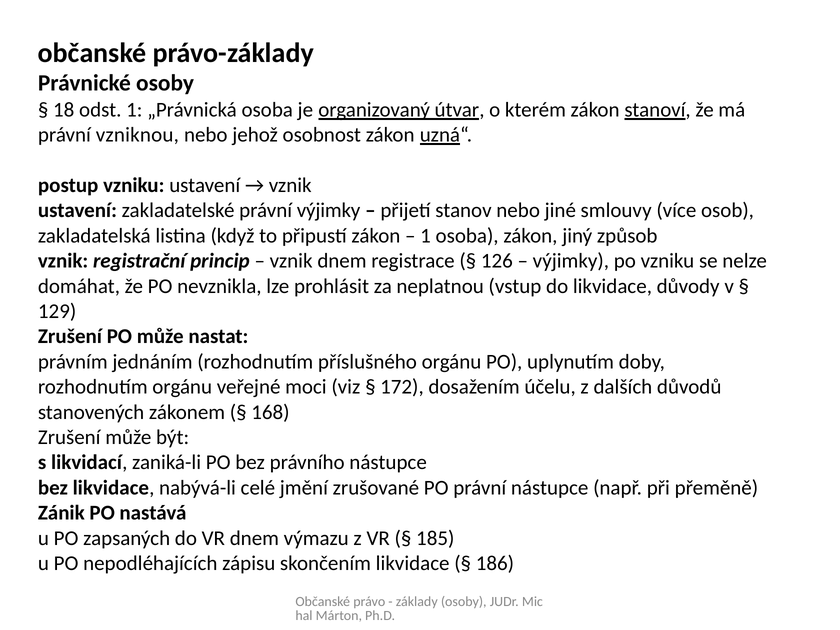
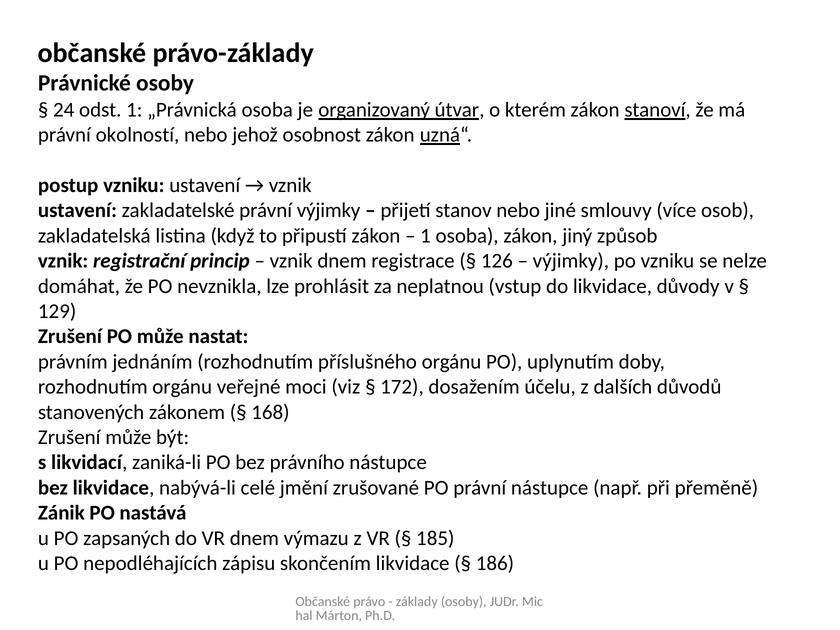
18: 18 -> 24 (64, 110)
vzniknou: vzniknou -> okolností (137, 135)
